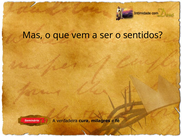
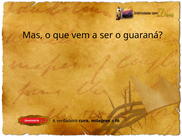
sentidos: sentidos -> guaraná (143, 35)
